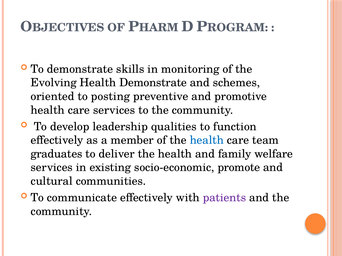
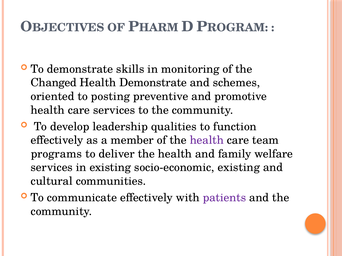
Evolving: Evolving -> Changed (54, 83)
health colour: blue -> purple (207, 140)
graduates: graduates -> programs (56, 154)
socio-economic promote: promote -> existing (239, 168)
